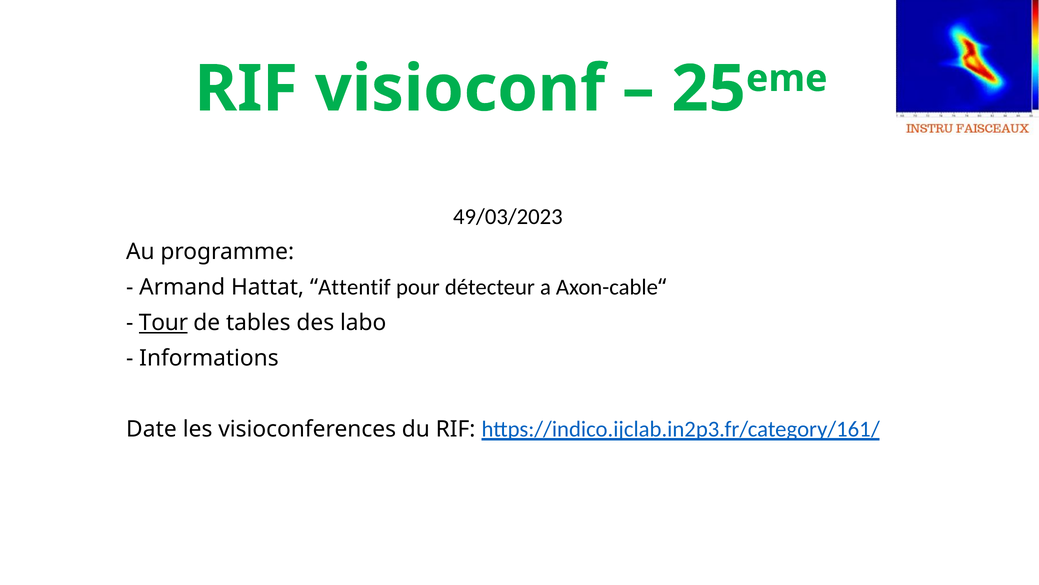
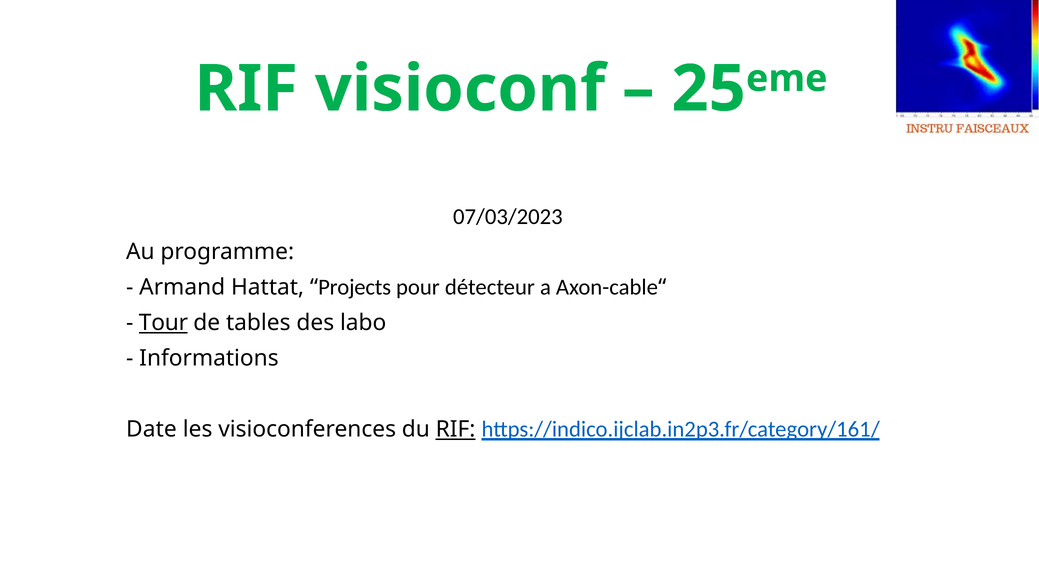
49/03/2023: 49/03/2023 -> 07/03/2023 (508, 216)
Attentif: Attentif -> Projects (355, 287)
RIF underline: none -> present (456, 429)
